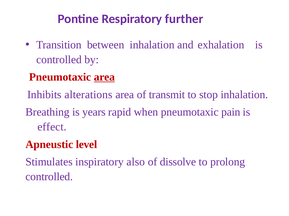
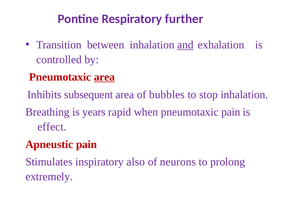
and underline: none -> present (185, 45)
alterations: alterations -> subsequent (89, 95)
transmit: transmit -> bubbles (167, 95)
Apneustic level: level -> pain (86, 145)
dissolve: dissolve -> neurons (178, 162)
controlled: controlled -> extremely (49, 177)
